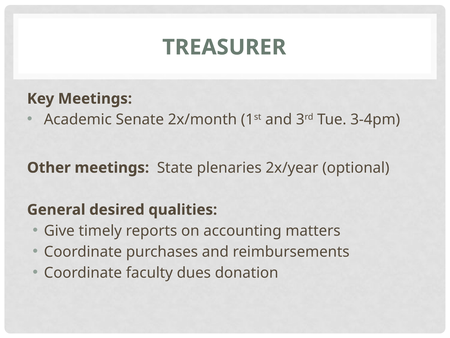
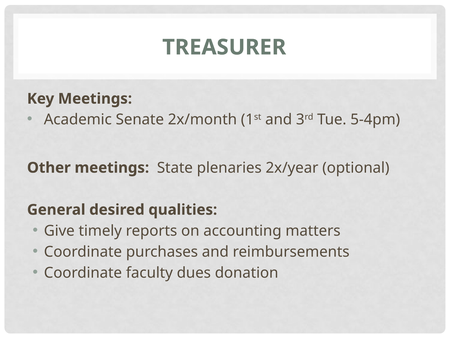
3-4pm: 3-4pm -> 5-4pm (375, 119)
